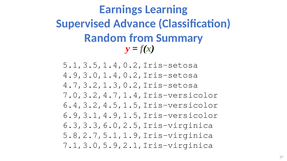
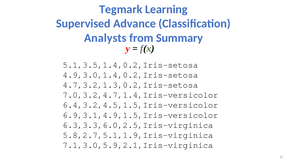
Earnings: Earnings -> Tegmark (121, 9)
Random: Random -> Analysts (105, 38)
